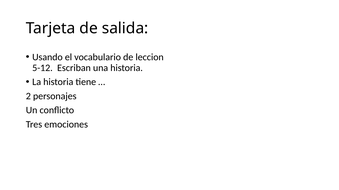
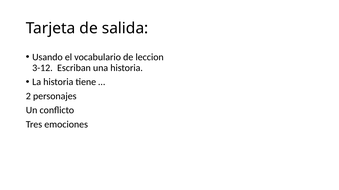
5-12: 5-12 -> 3-12 (42, 68)
